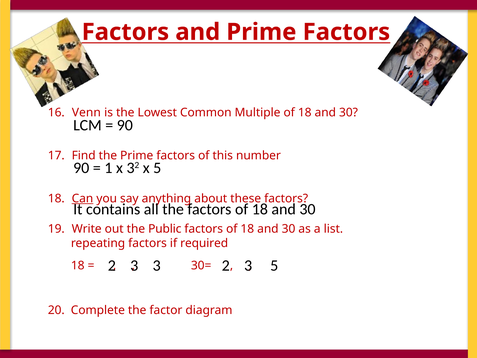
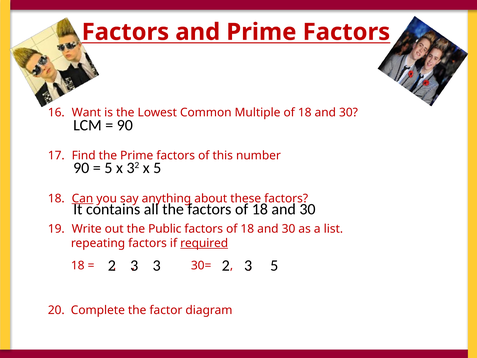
Venn: Venn -> Want (86, 113)
1: 1 -> 5 (108, 168)
required underline: none -> present (204, 243)
